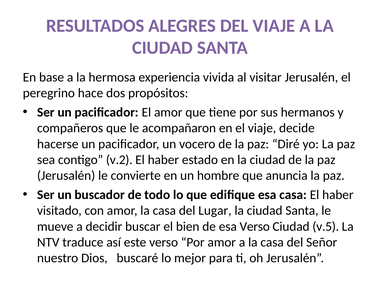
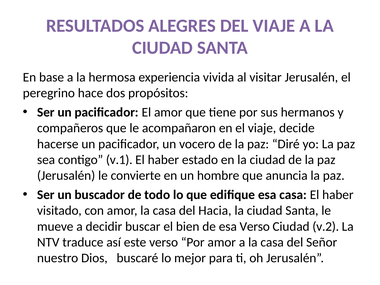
v.2: v.2 -> v.1 (119, 160)
Lugar: Lugar -> Hacia (215, 211)
v.5: v.5 -> v.2 (326, 226)
